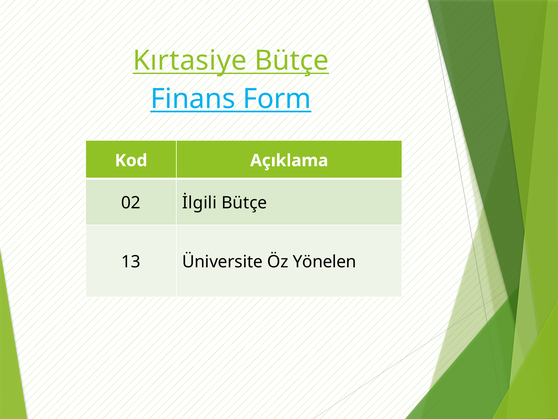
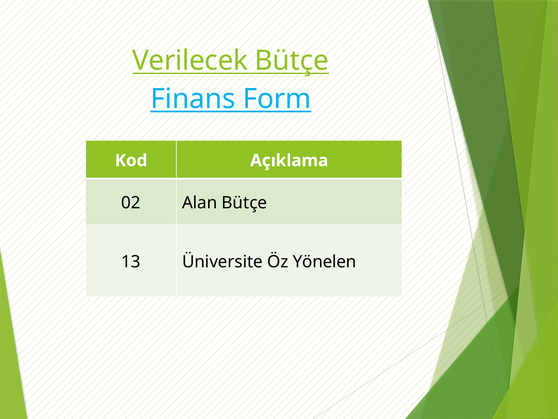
Kırtasiye: Kırtasiye -> Verilecek (190, 61)
İlgili: İlgili -> Alan (200, 203)
